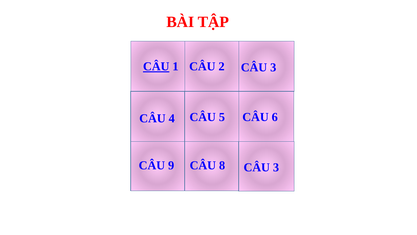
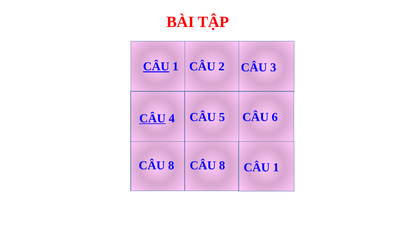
CÂU underline: none -> present (152, 118)
9: 9 -> 8 (171, 165)
8 CÂU 3: 3 -> 1 (276, 167)
